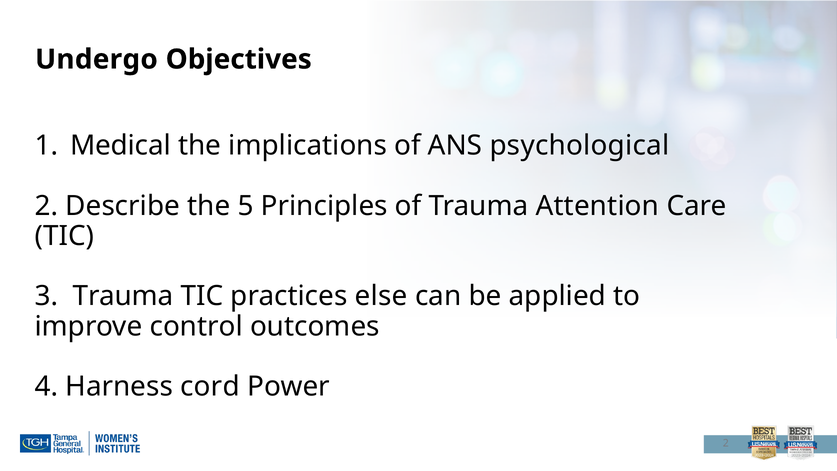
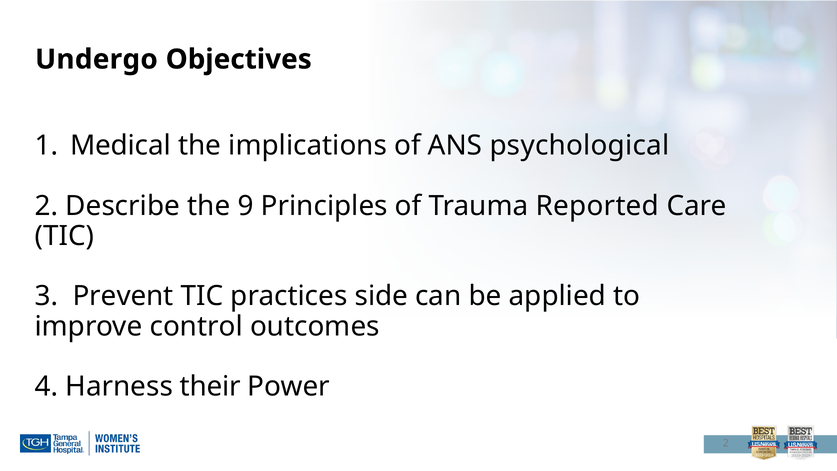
5: 5 -> 9 (245, 206)
Attention: Attention -> Reported (597, 206)
3 Trauma: Trauma -> Prevent (123, 296)
else: else -> side (381, 296)
cord: cord -> their (210, 387)
